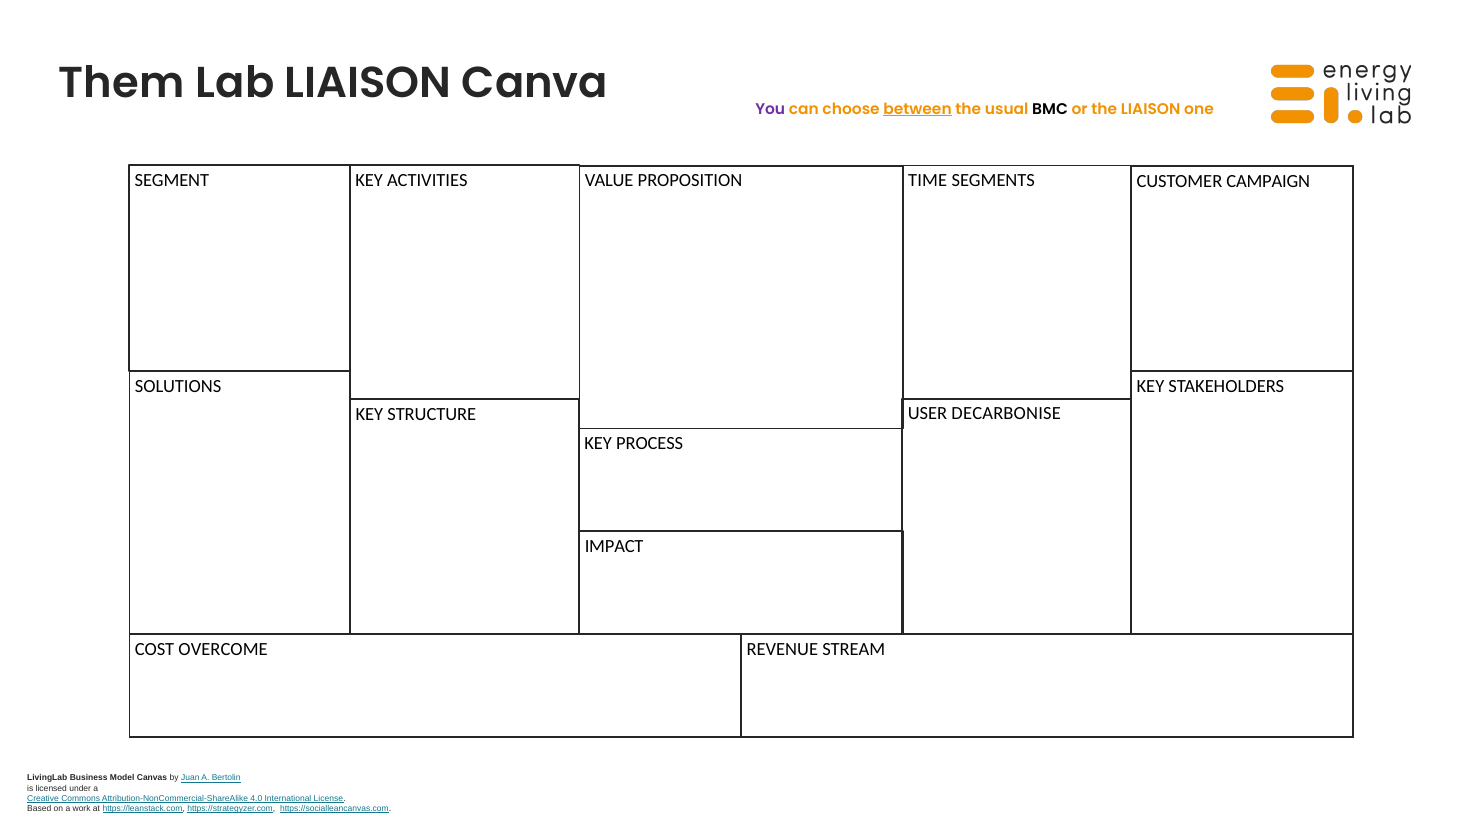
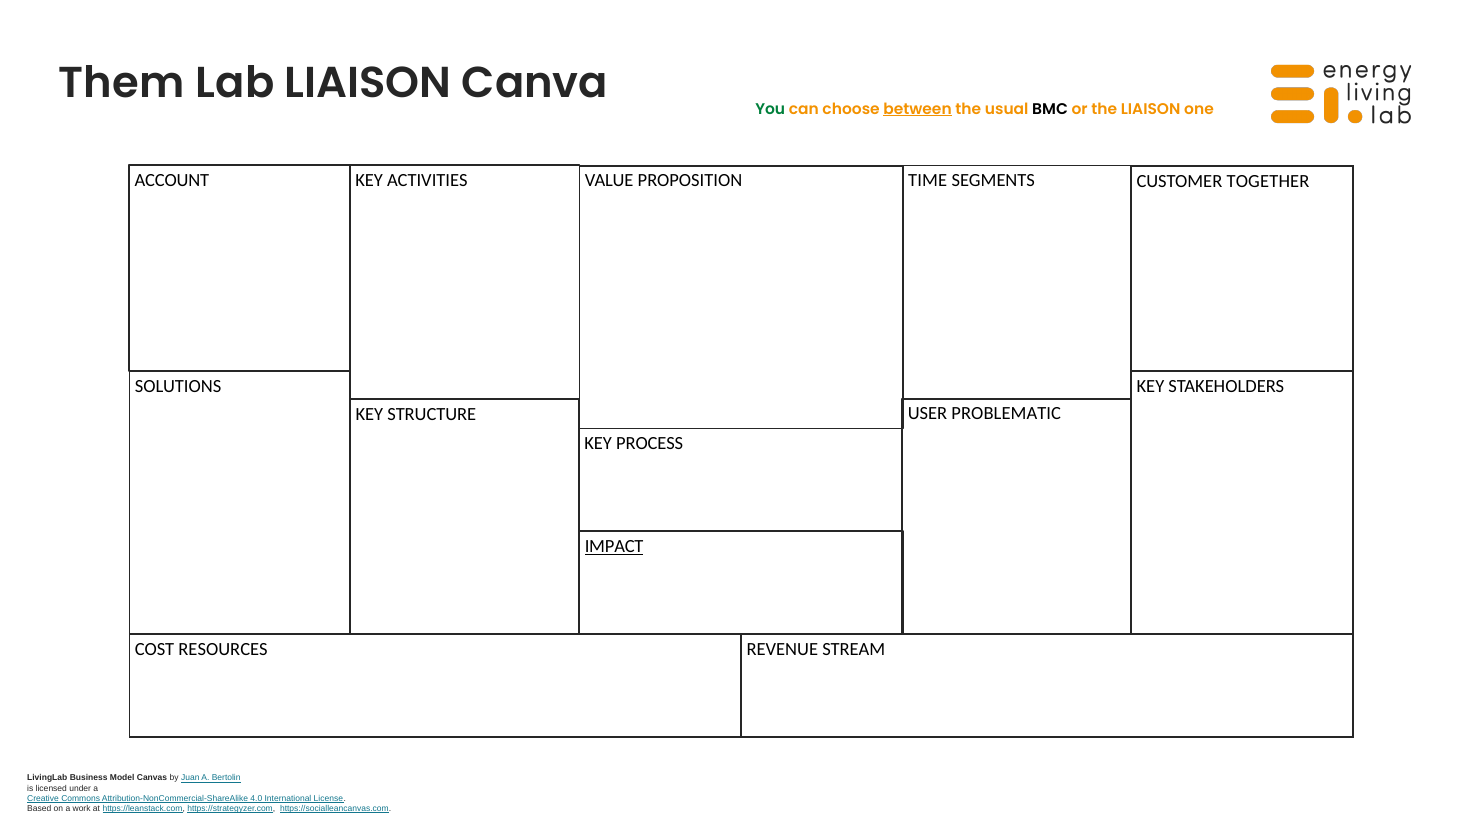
You colour: purple -> green (770, 109)
SEGMENT: SEGMENT -> ACCOUNT (172, 180)
CAMPAIGN: CAMPAIGN -> TOGETHER (1268, 181)
DECARBONISE: DECARBONISE -> PROBLEMATIC (1006, 414)
IMPACT underline: none -> present (614, 546)
OVERCOME: OVERCOME -> RESOURCES (223, 649)
